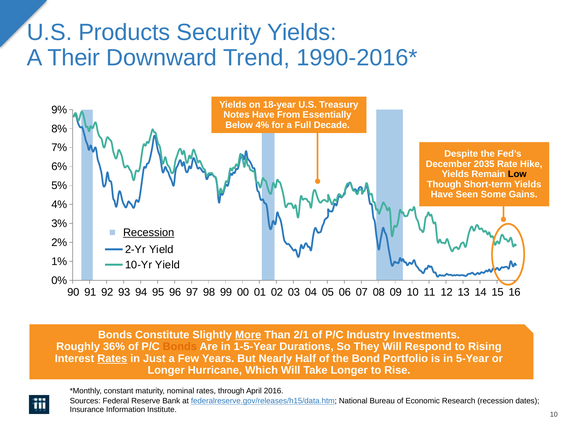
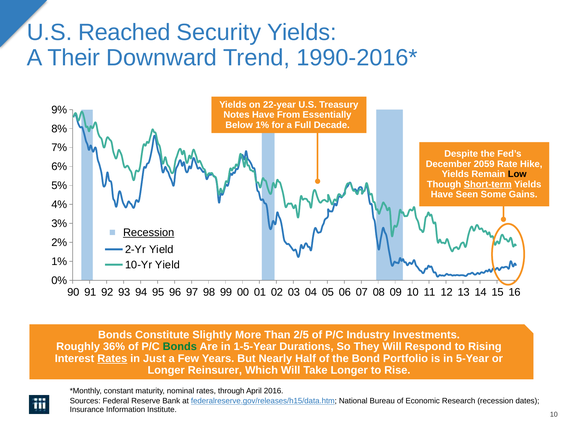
Products: Products -> Reached (124, 32)
18-year: 18-year -> 22-year (279, 104)
Below 4%: 4% -> 1% (262, 125)
2035: 2035 -> 2059 (484, 164)
Short-term underline: none -> present (488, 184)
More underline: present -> none (248, 334)
2/1: 2/1 -> 2/5 (301, 334)
Bonds colour: orange -> green (180, 346)
Hurricane: Hurricane -> Reinsurer (215, 370)
